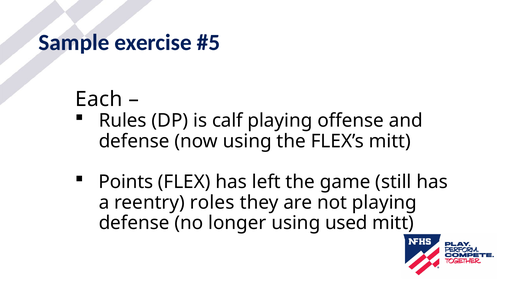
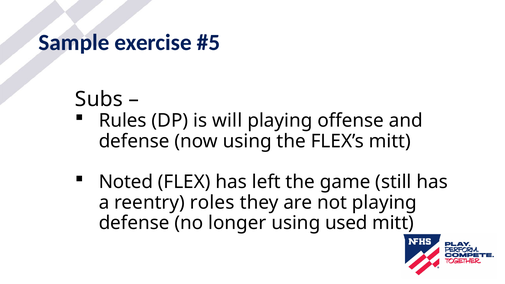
Each: Each -> Subs (99, 99)
calf: calf -> will (227, 121)
Points: Points -> Noted (126, 182)
